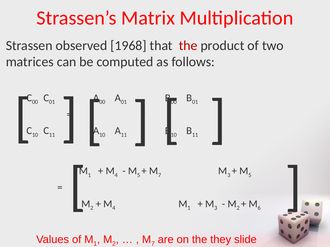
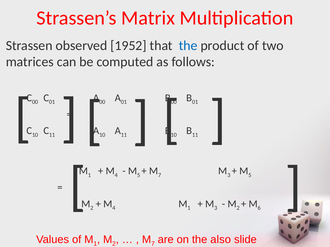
1968: 1968 -> 1952 (128, 46)
the colour: red -> blue (188, 46)
they: they -> also (221, 240)
